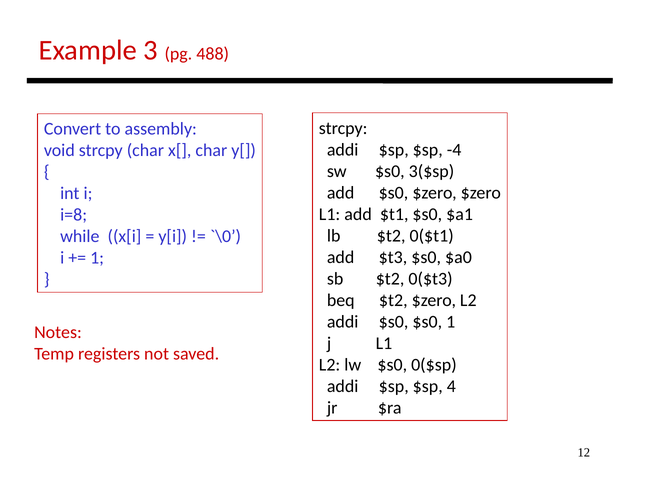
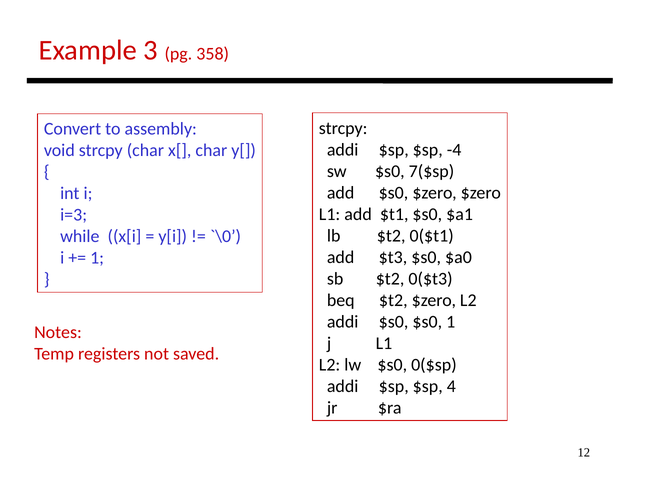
488: 488 -> 358 (213, 54)
3($sp: 3($sp -> 7($sp (431, 171)
i=8: i=8 -> i=3 (74, 215)
